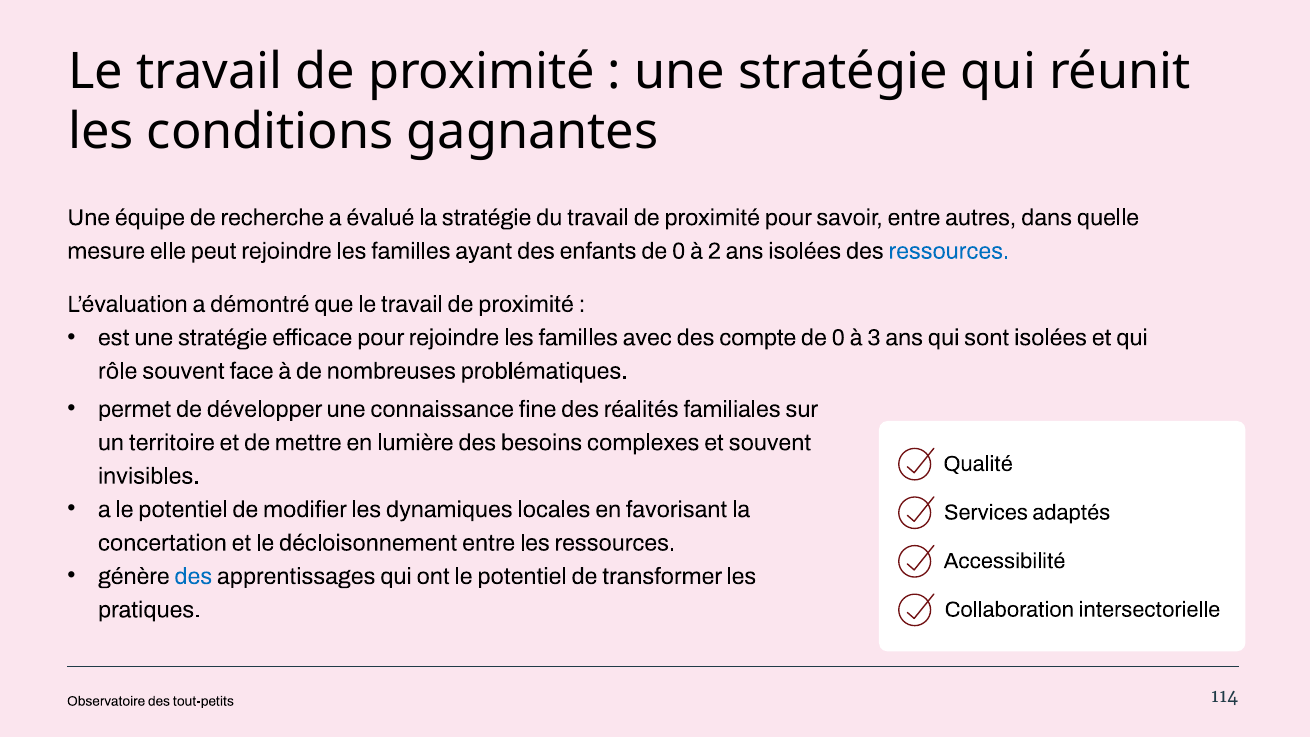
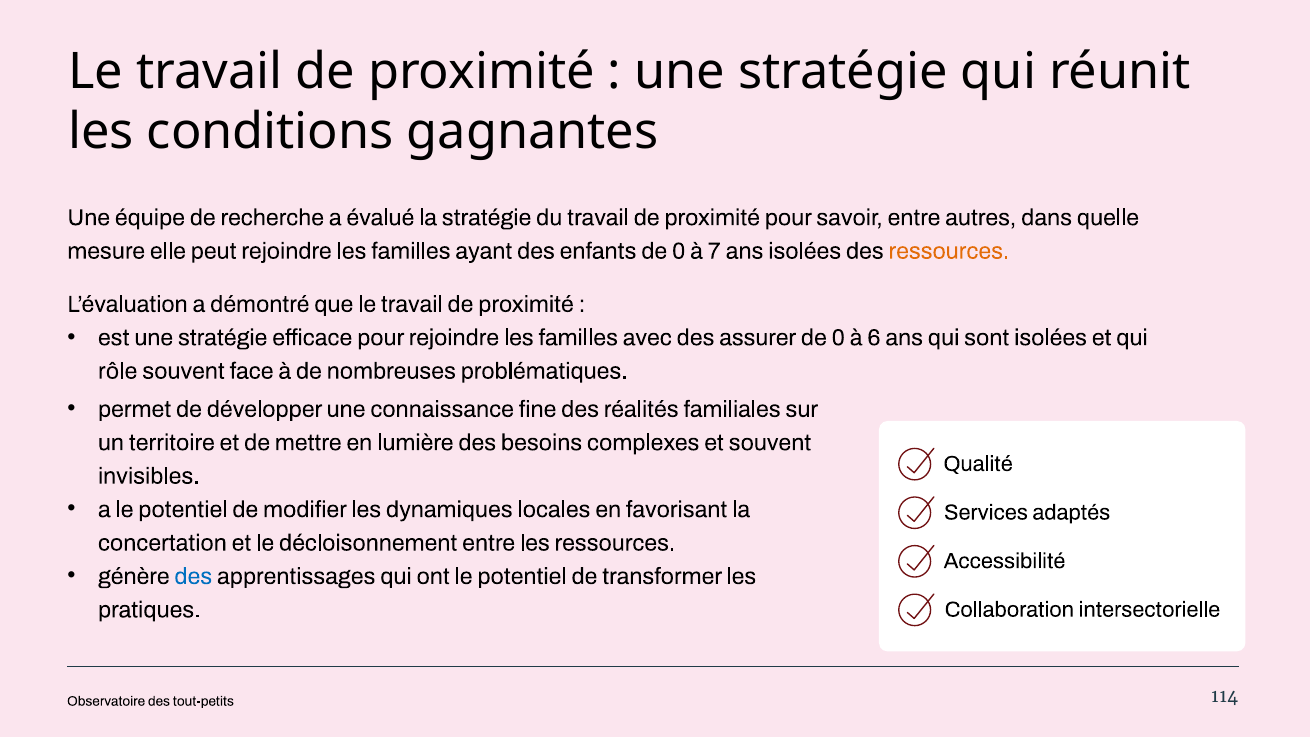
2: 2 -> 7 (714, 251)
ressources colour: blue -> orange (949, 251)
compte: compte -> assurer (758, 338)
3: 3 -> 6 (874, 338)
